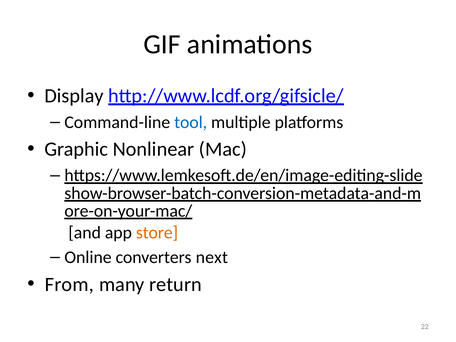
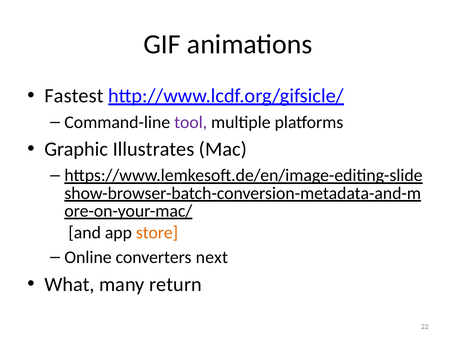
Display: Display -> Fastest (74, 96)
tool colour: blue -> purple (191, 122)
Nonlinear: Nonlinear -> Illustrates (154, 149)
From: From -> What (70, 284)
